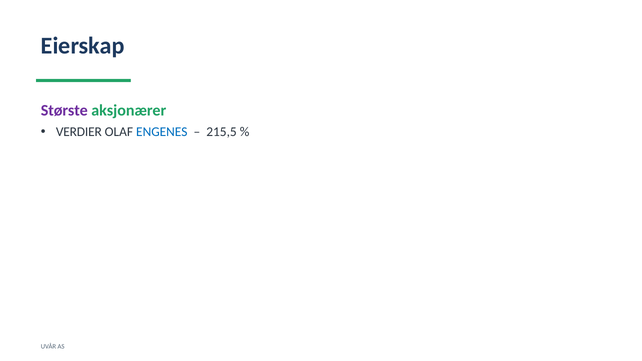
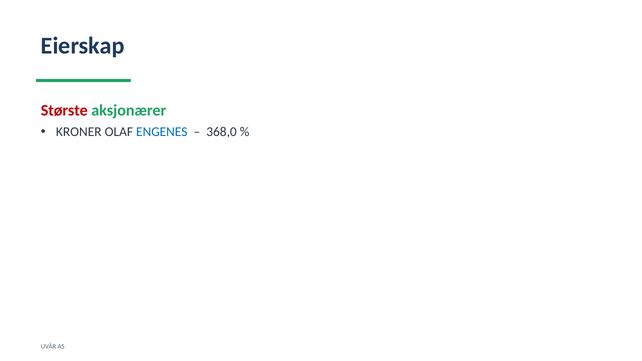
Største colour: purple -> red (64, 111)
VERDIER: VERDIER -> KRONER (79, 132)
215,5: 215,5 -> 368,0 (222, 132)
